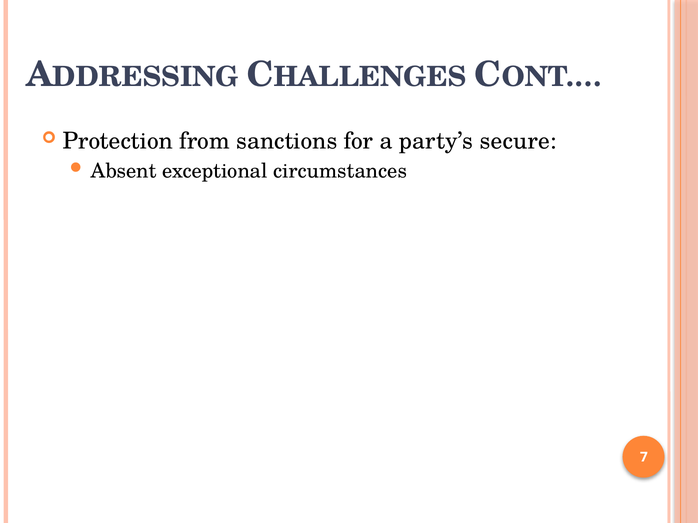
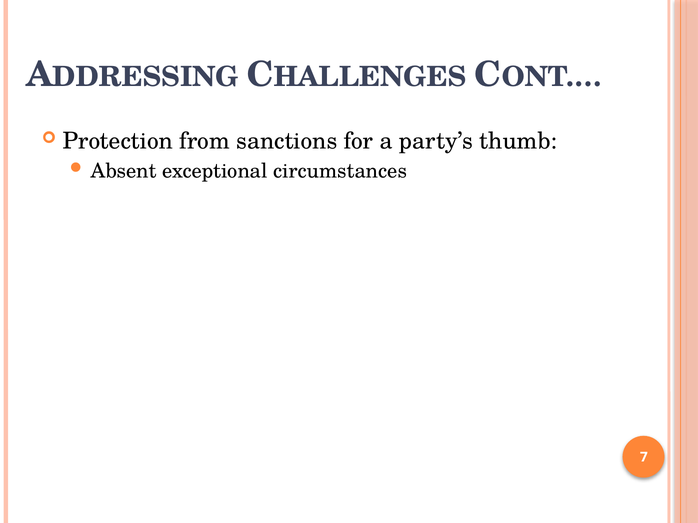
secure: secure -> thumb (518, 141)
